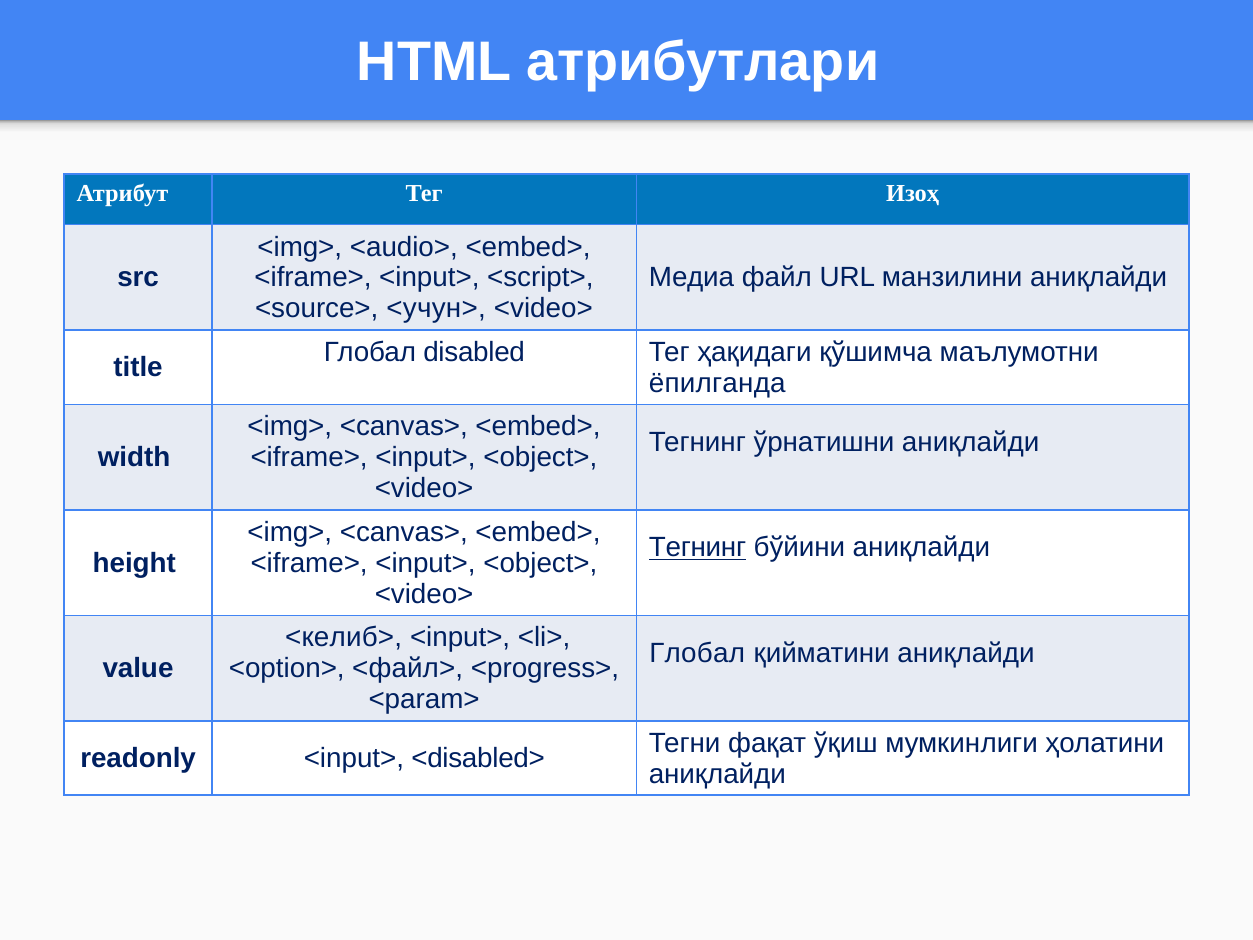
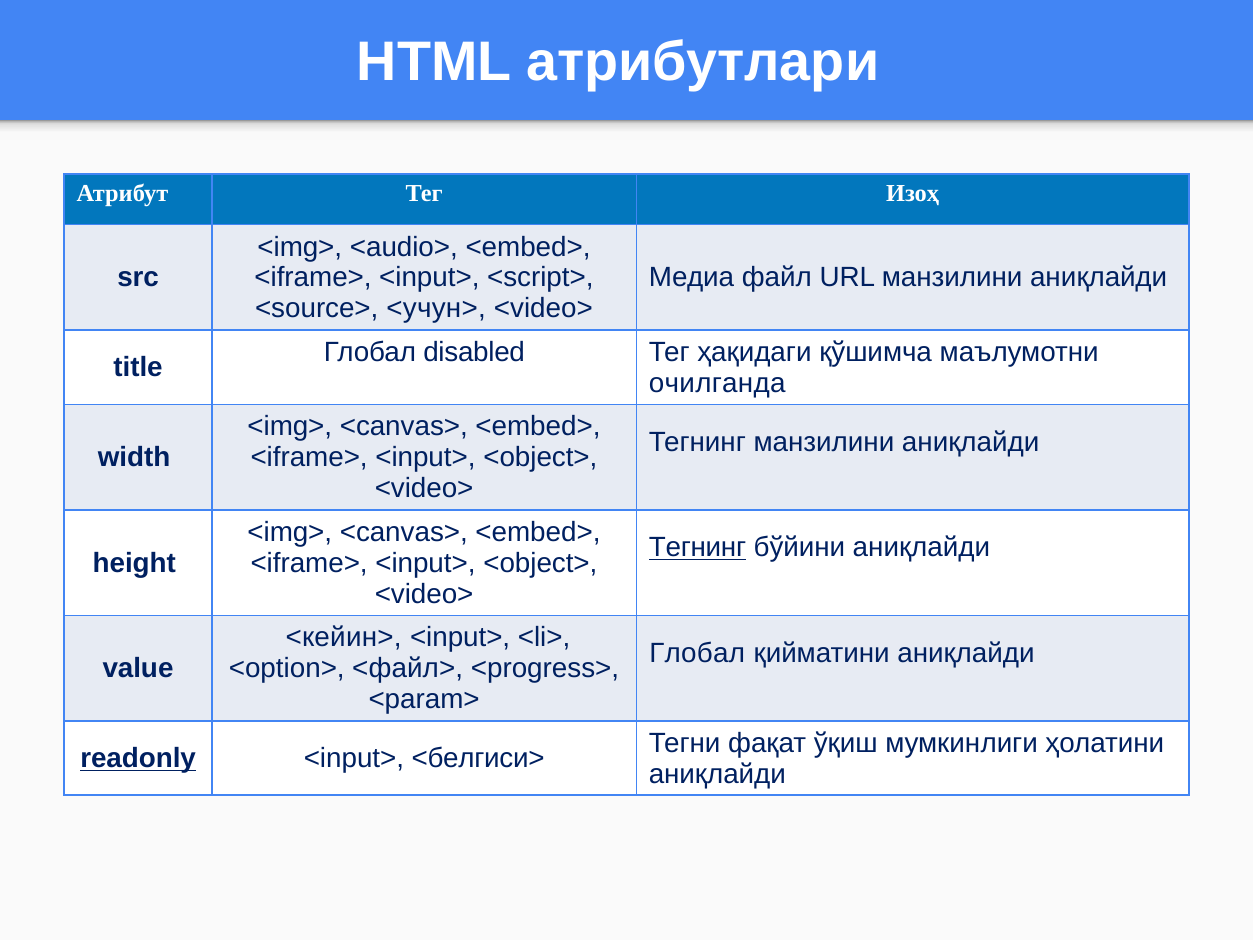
ёпилганда: ёпилганда -> очилганда (717, 383)
Тегнинг ўрнатишни: ўрнатишни -> манзилини (824, 442)
<келиб>: <келиб> -> <кейин> (344, 637)
readonly underline: none -> present (138, 758)
<disabled>: <disabled> -> <белгиси> (478, 758)
